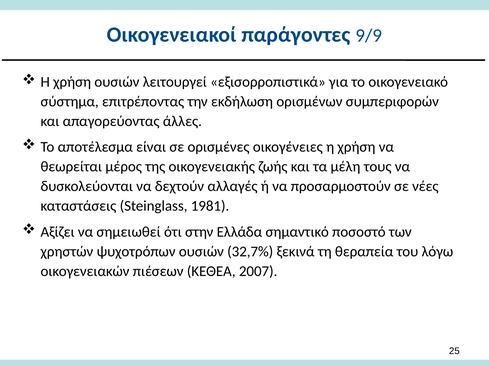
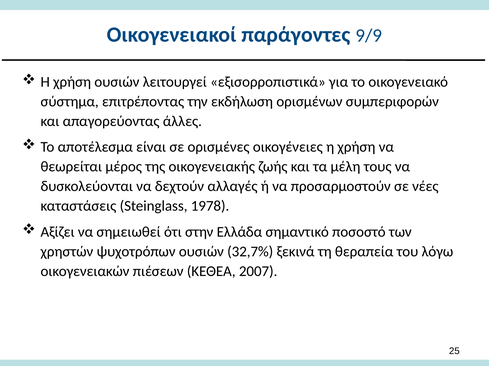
1981: 1981 -> 1978 (210, 206)
